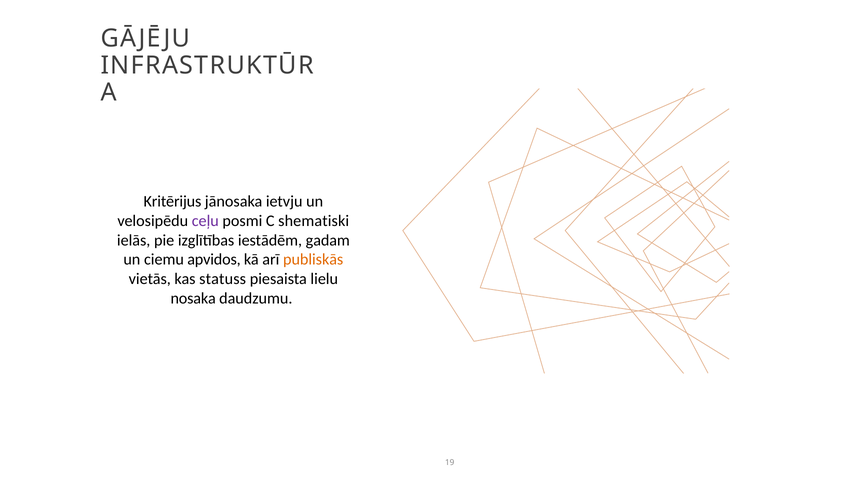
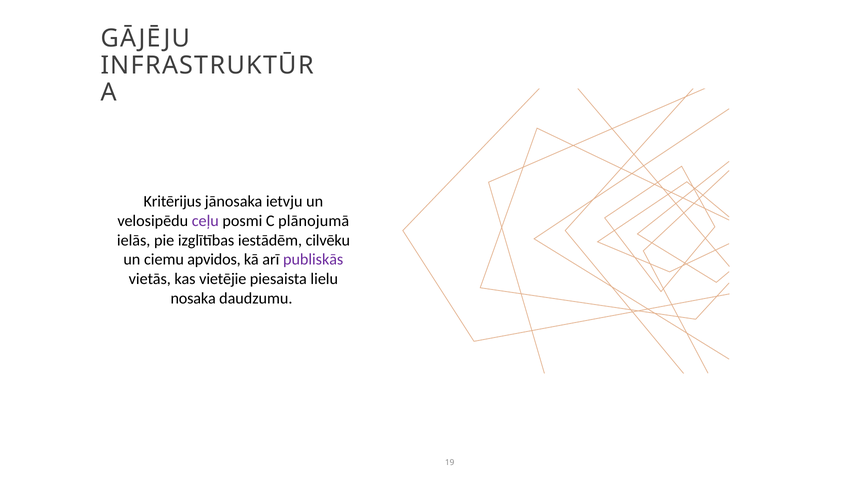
shematiski: shematiski -> plānojumā (314, 221)
gadam: gadam -> cilvēku (328, 240)
publiskās colour: orange -> purple (313, 259)
statuss: statuss -> vietējie (223, 279)
